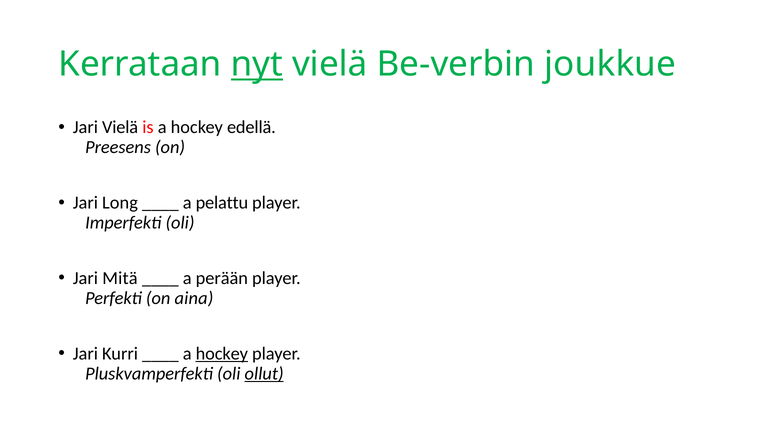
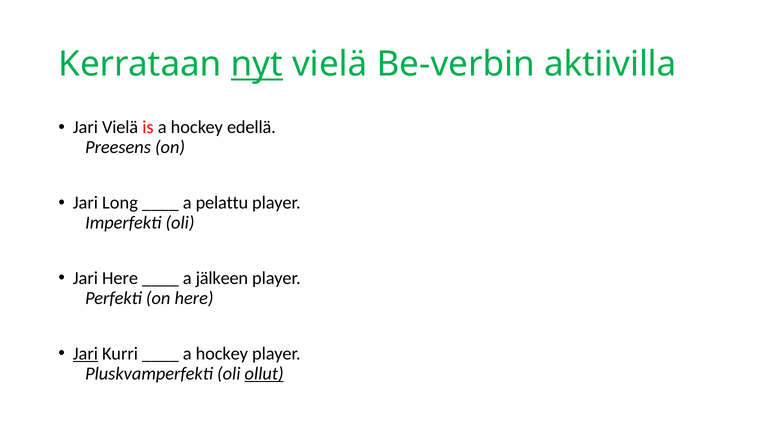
joukkue: joukkue -> aktiivilla (610, 64)
Jari Mitä: Mitä -> Here (120, 278)
perään: perään -> jälkeen (222, 278)
on aina: aina -> here (194, 298)
Jari underline: none -> present (85, 354)
hockey underline: present -> none (222, 354)
